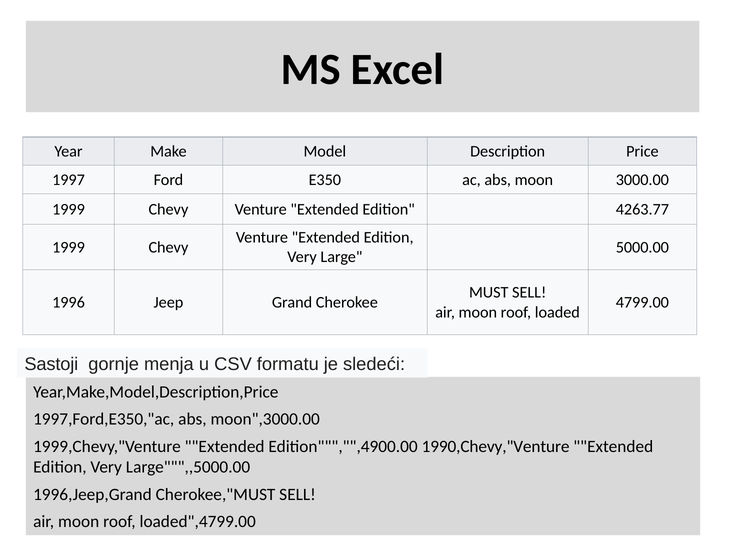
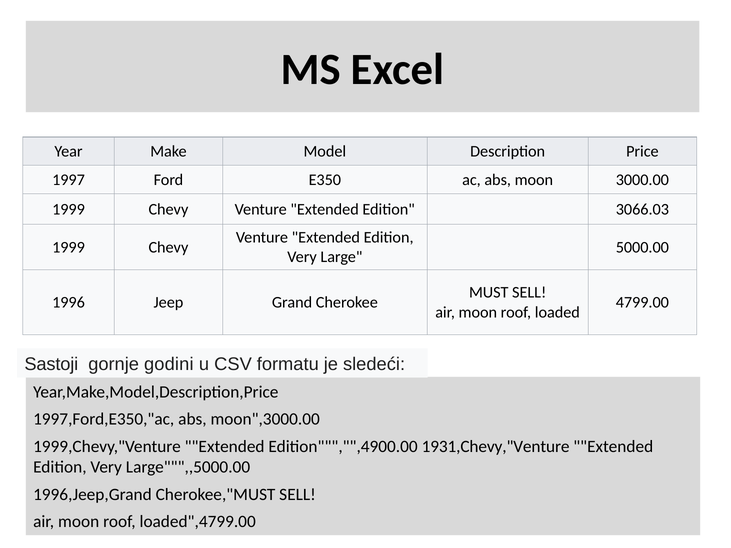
4263.77: 4263.77 -> 3066.03 (642, 209)
menja: menja -> godini (169, 364)
1990,Chevy,"Venture: 1990,Chevy,"Venture -> 1931,Chevy,"Venture (496, 447)
